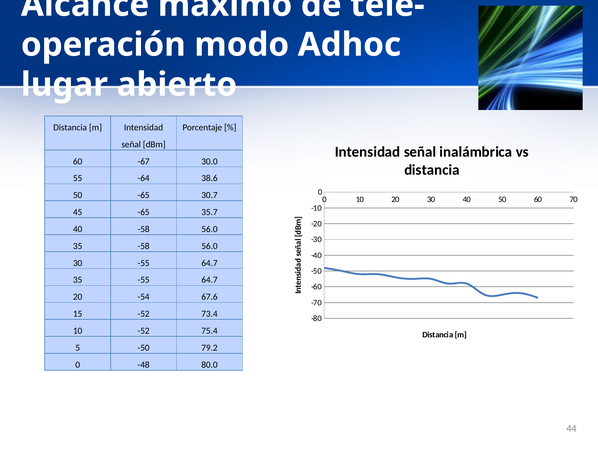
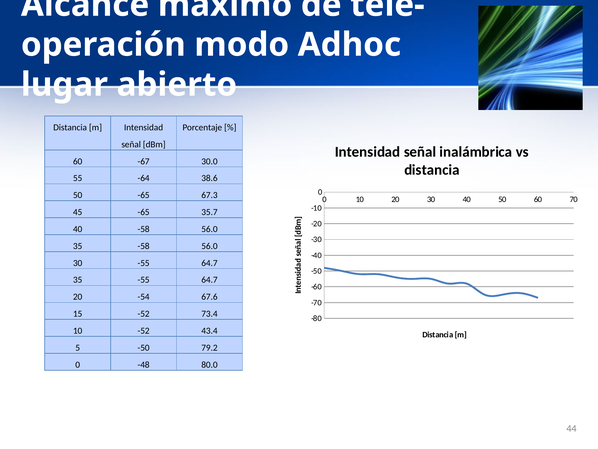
30.7: 30.7 -> 67.3 (209, 195)
75.4: 75.4 -> 43.4 (209, 330)
